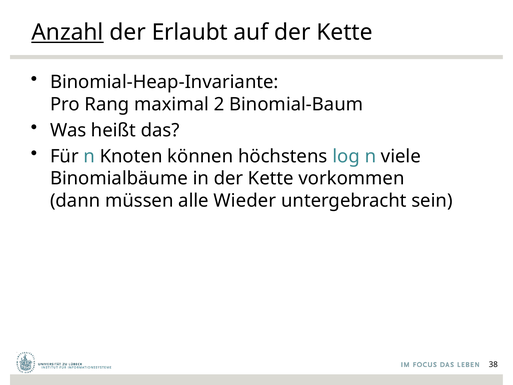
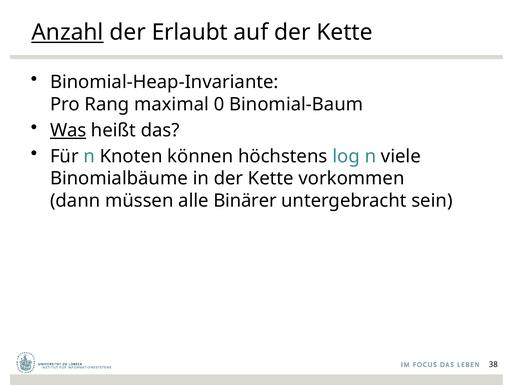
2: 2 -> 0 (219, 104)
Was underline: none -> present (68, 130)
Wieder: Wieder -> Binärer (245, 201)
